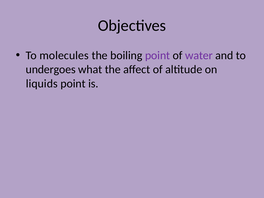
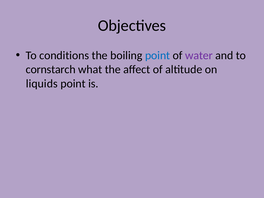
molecules: molecules -> conditions (64, 55)
point colour: purple -> blue (158, 55)
undergoes: undergoes -> cornstarch (51, 69)
